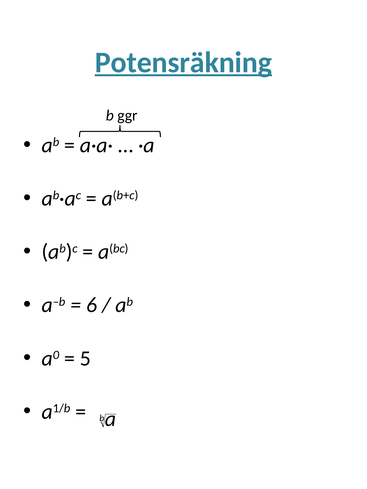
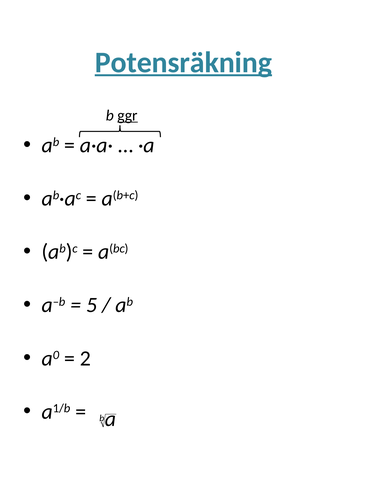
ggr underline: none -> present (128, 116)
6: 6 -> 5 (92, 305)
5: 5 -> 2 (85, 359)
